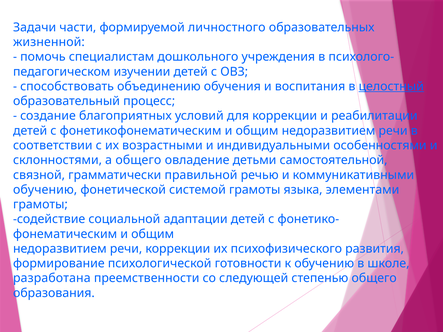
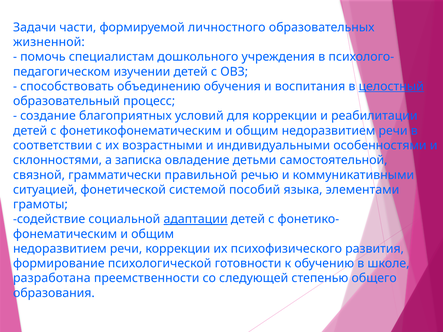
а общего: общего -> записка (139, 160)
обучению: обучению -> ситуацией (45, 190)
системой грамоты: грамоты -> пособий (255, 190)
адаптации underline: none -> present (196, 219)
